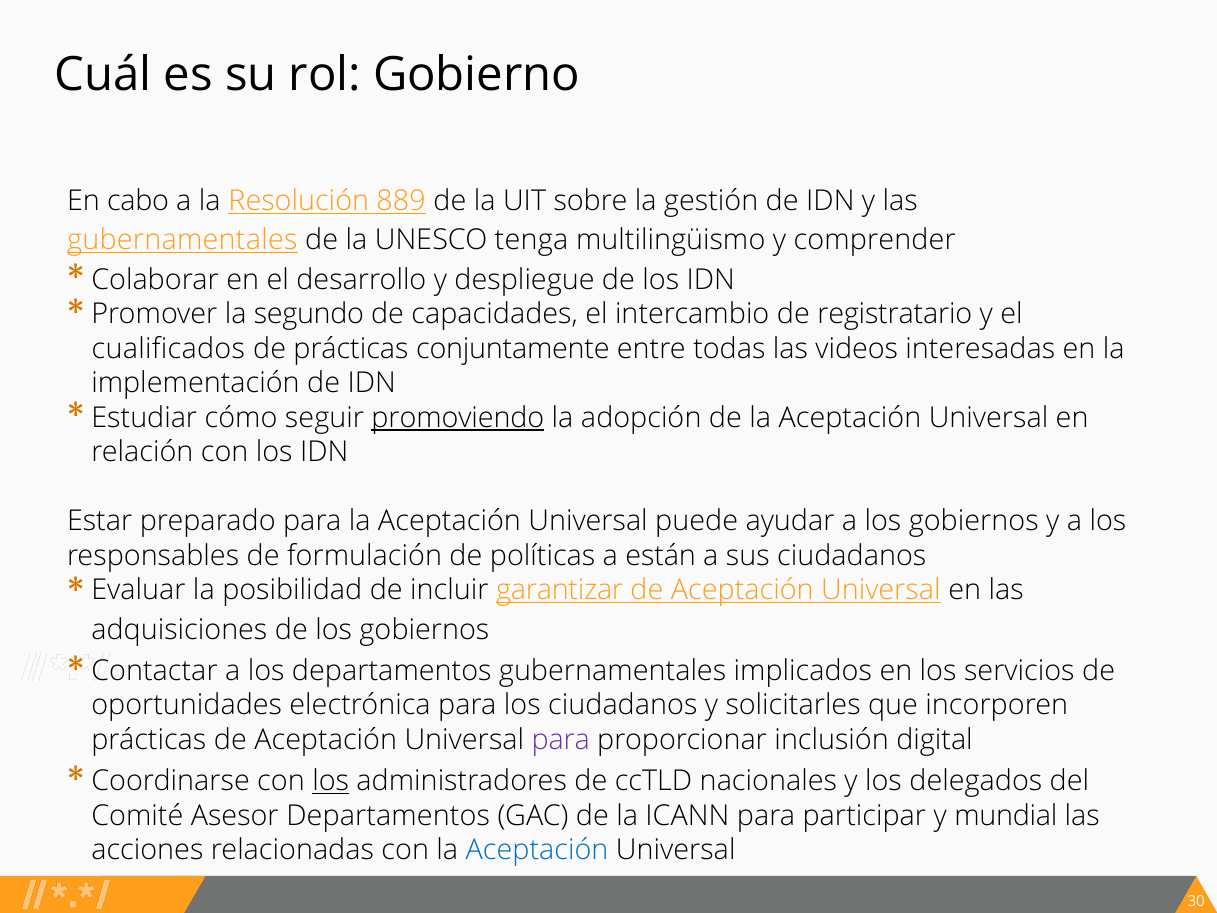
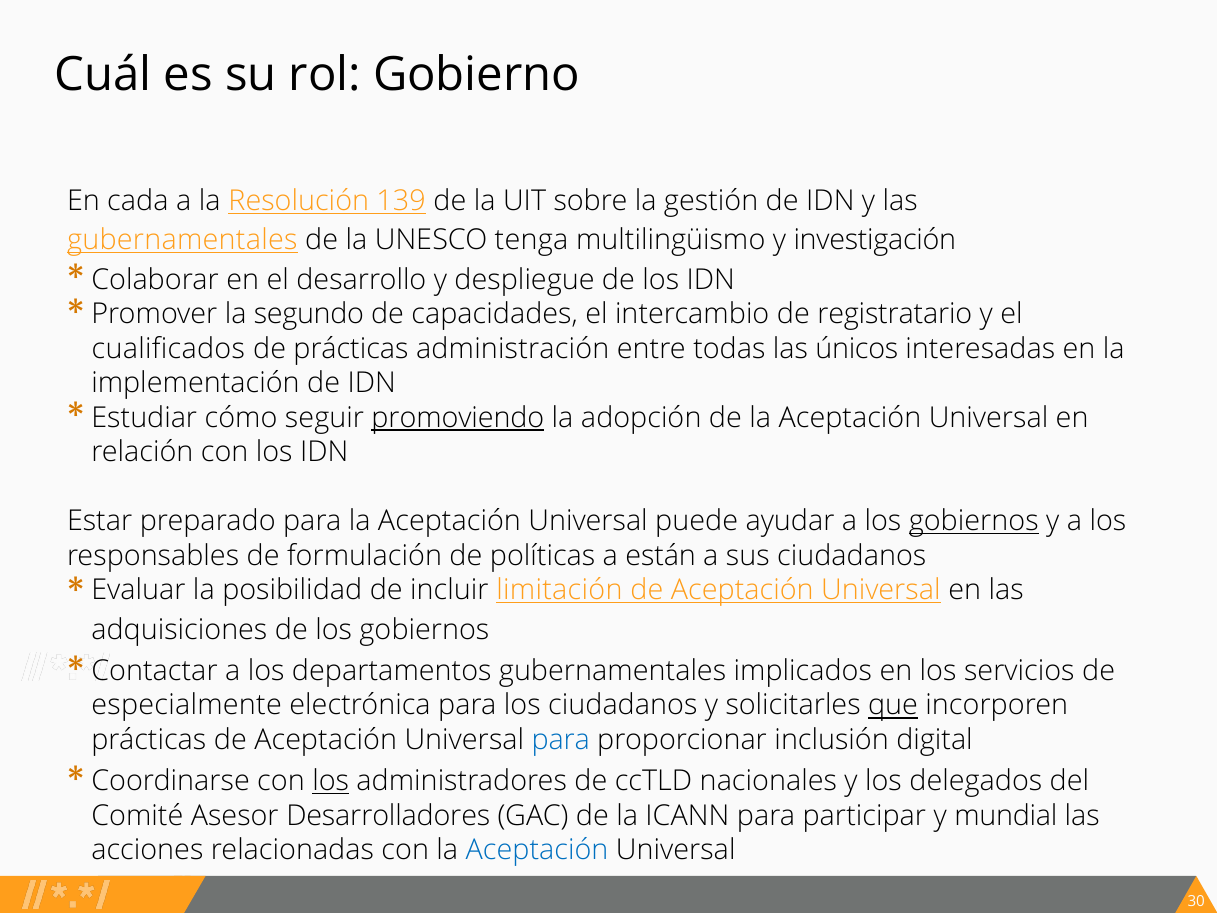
cabo: cabo -> cada (138, 201)
889: 889 -> 139 (401, 201)
comprender: comprender -> investigación (875, 240)
conjuntamente: conjuntamente -> administración (513, 349)
videos: videos -> únicos (857, 349)
gobiernos underline: none -> present (974, 521)
garantizar: garantizar -> limitación (559, 590)
oportunidades: oportunidades -> especialmente (187, 705)
que underline: none -> present (893, 705)
para colour: purple -> blue (561, 740)
Asesor Departamentos: Departamentos -> Desarrolladores (388, 815)
